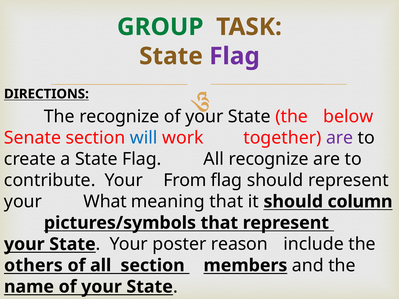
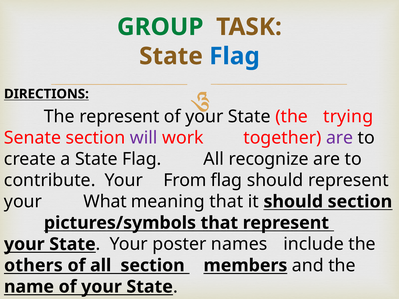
Flag colour: purple -> blue (235, 56)
The recognize: recognize -> represent (119, 117)
below: below -> trying (348, 117)
will colour: blue -> purple (144, 138)
should column: column -> section (360, 202)
reason: reason -> names (239, 244)
